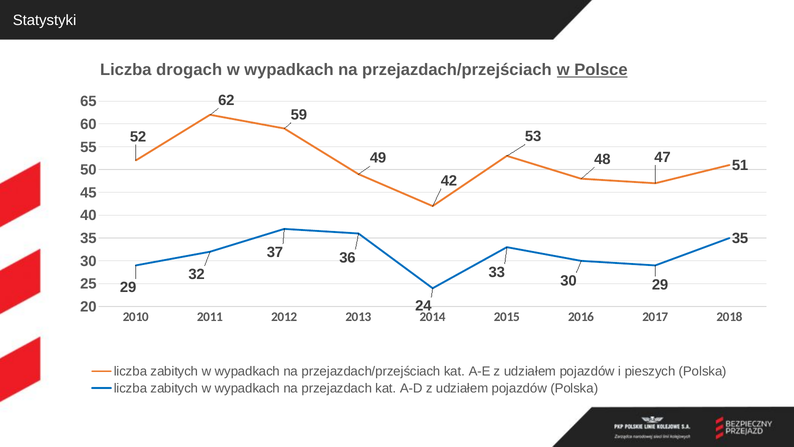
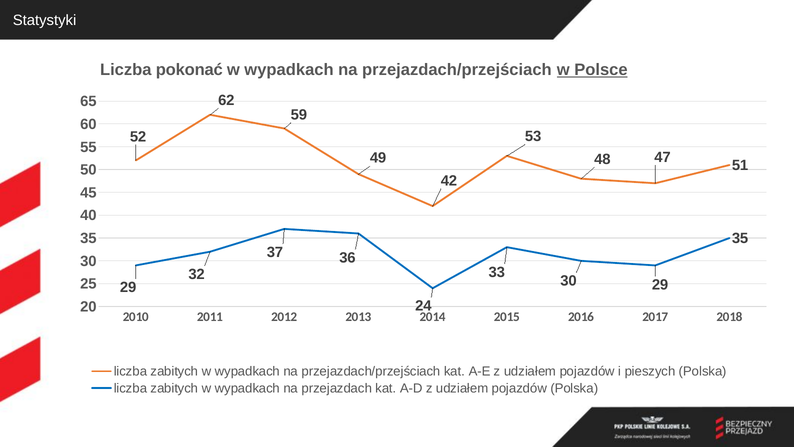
drogach: drogach -> pokonać (189, 70)
